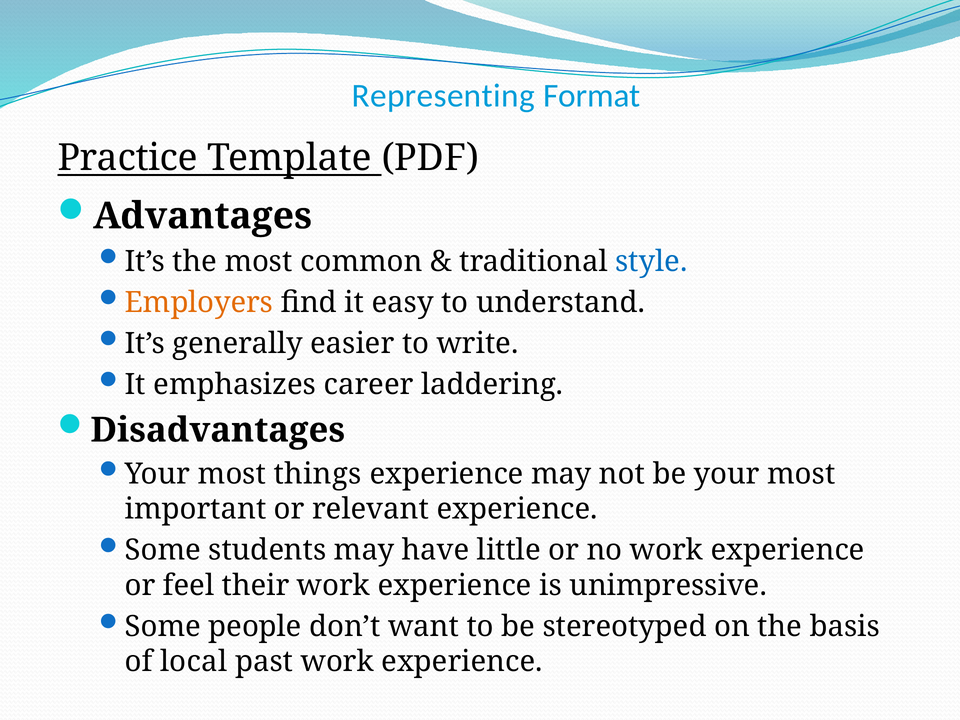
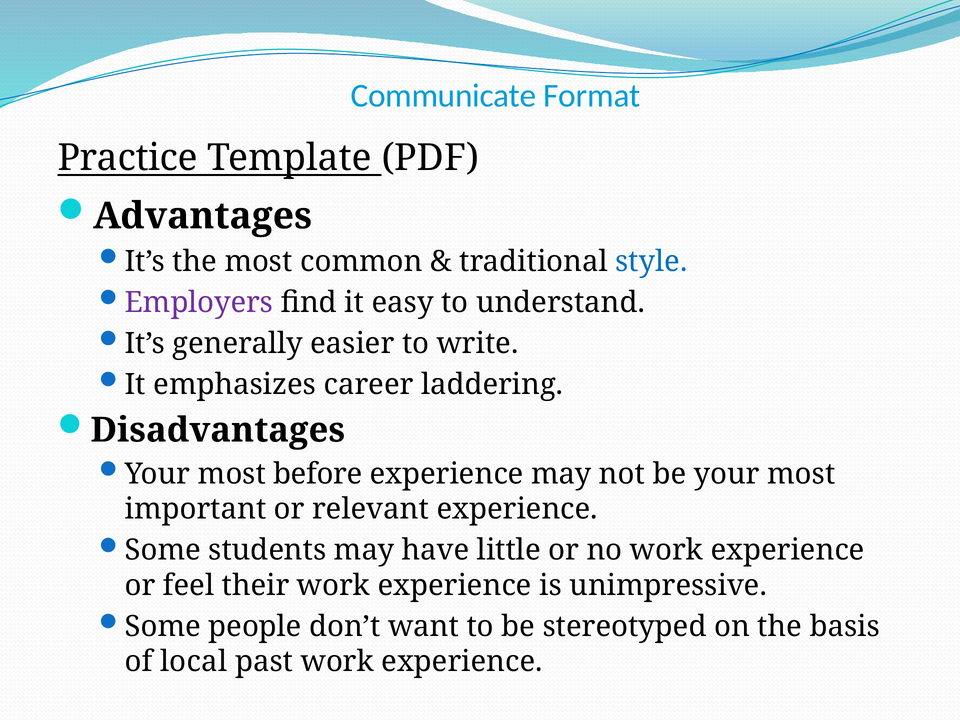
Representing: Representing -> Communicate (444, 96)
Employers colour: orange -> purple (199, 302)
things: things -> before (318, 474)
